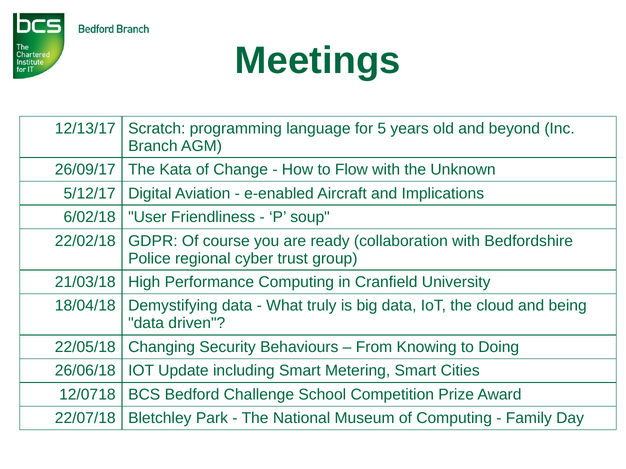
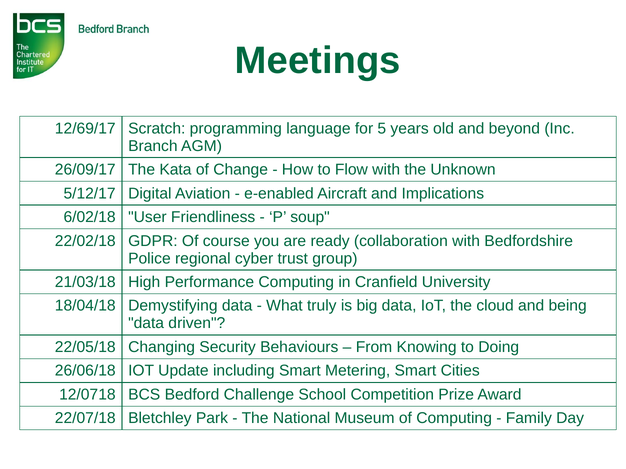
12/13/17: 12/13/17 -> 12/69/17 (85, 129)
